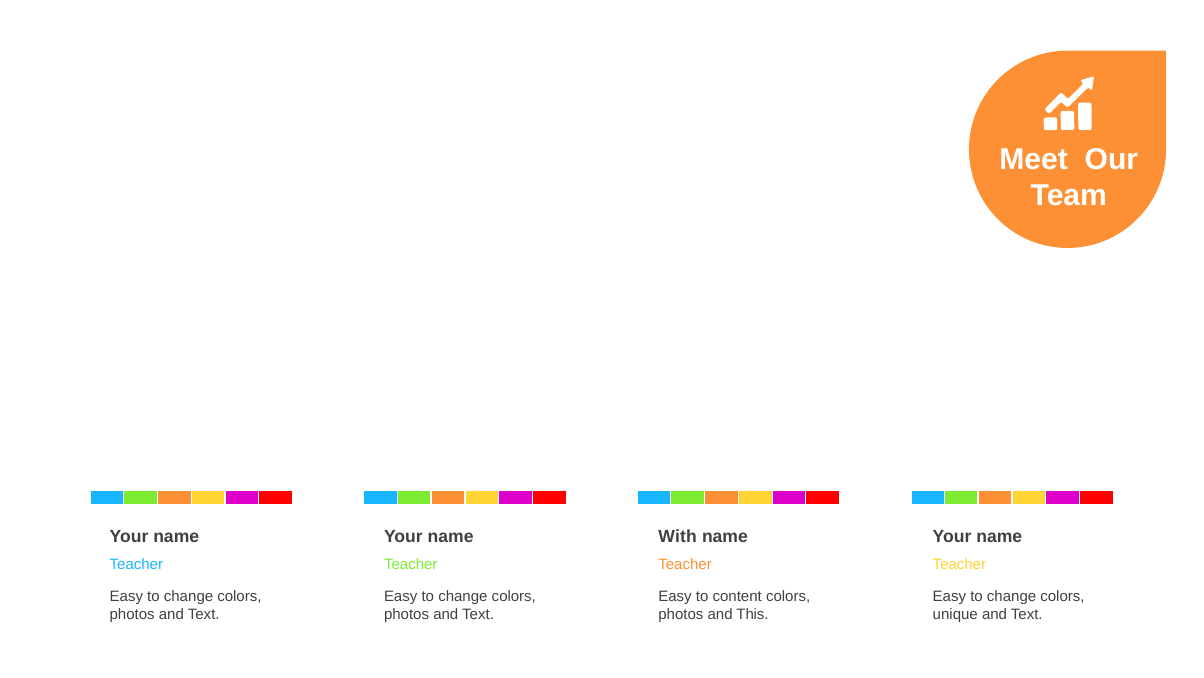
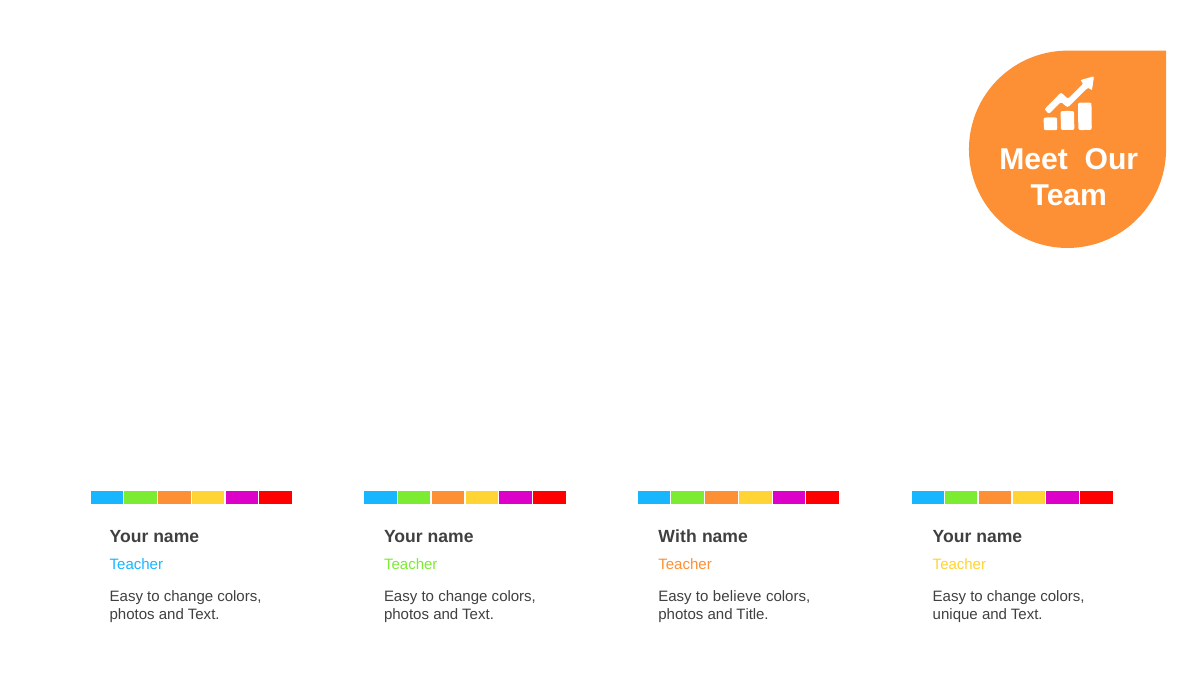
content: content -> believe (737, 596)
This: This -> Title (752, 614)
